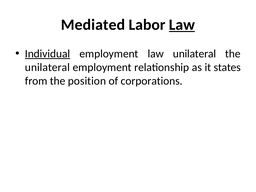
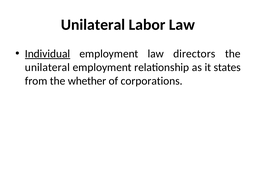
Mediated: Mediated -> Unilateral (93, 25)
Law underline: present -> none (182, 25)
law unilateral: unilateral -> directors (194, 54)
position: position -> whether (87, 81)
